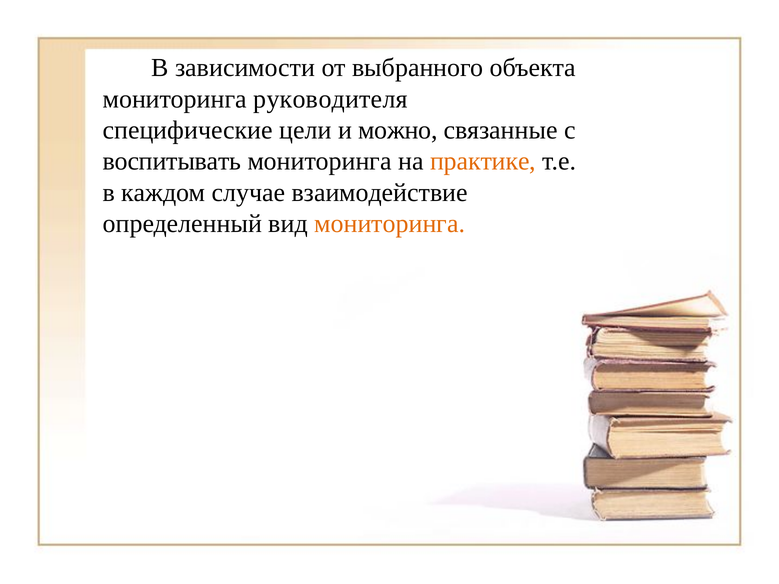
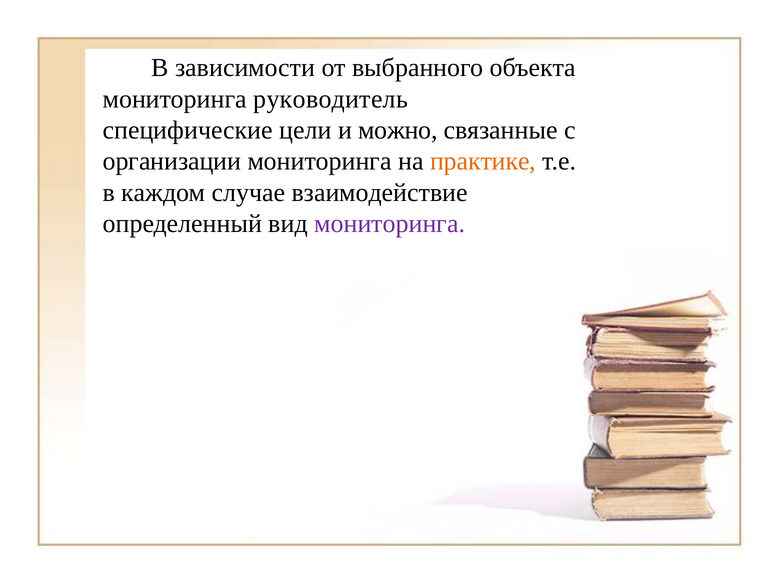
руководителя: руководителя -> руководитель (331, 99)
воспитывать: воспитывать -> организации (172, 161)
мониторинга colour: orange -> purple (390, 224)
